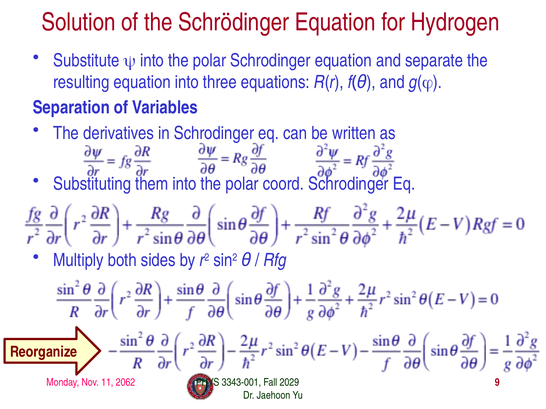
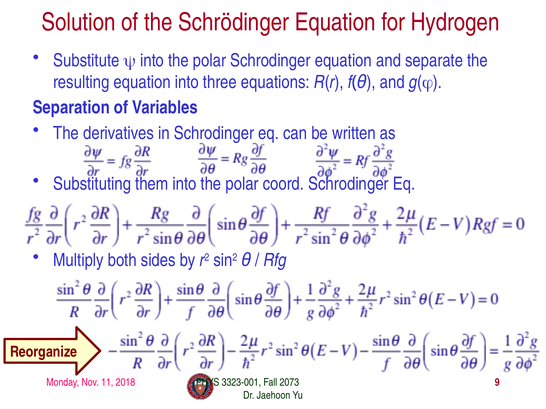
2062: 2062 -> 2018 (125, 383)
3343-001: 3343-001 -> 3323-001 (241, 383)
2029: 2029 -> 2073 (289, 383)
